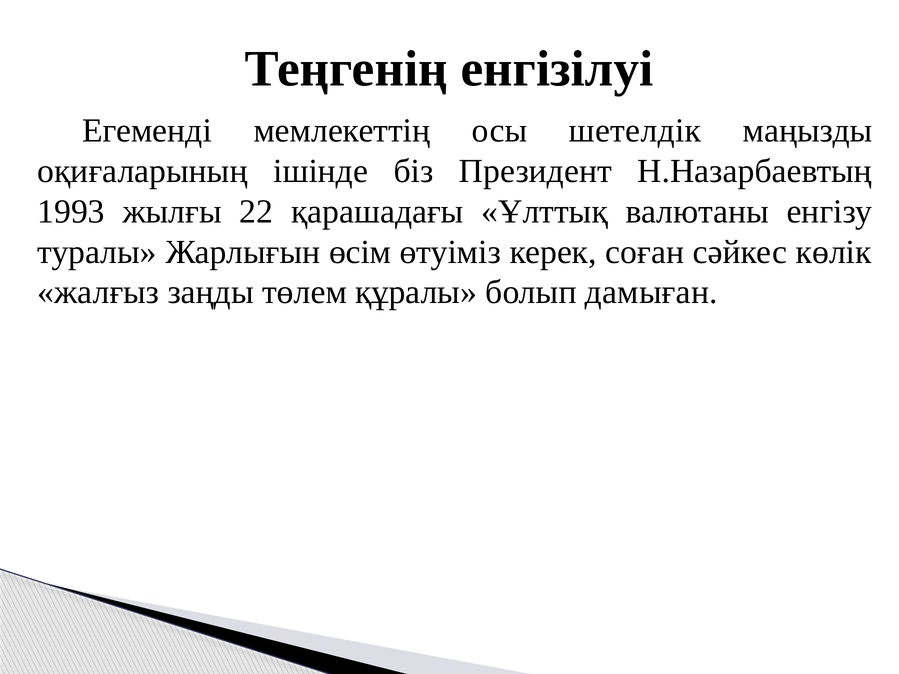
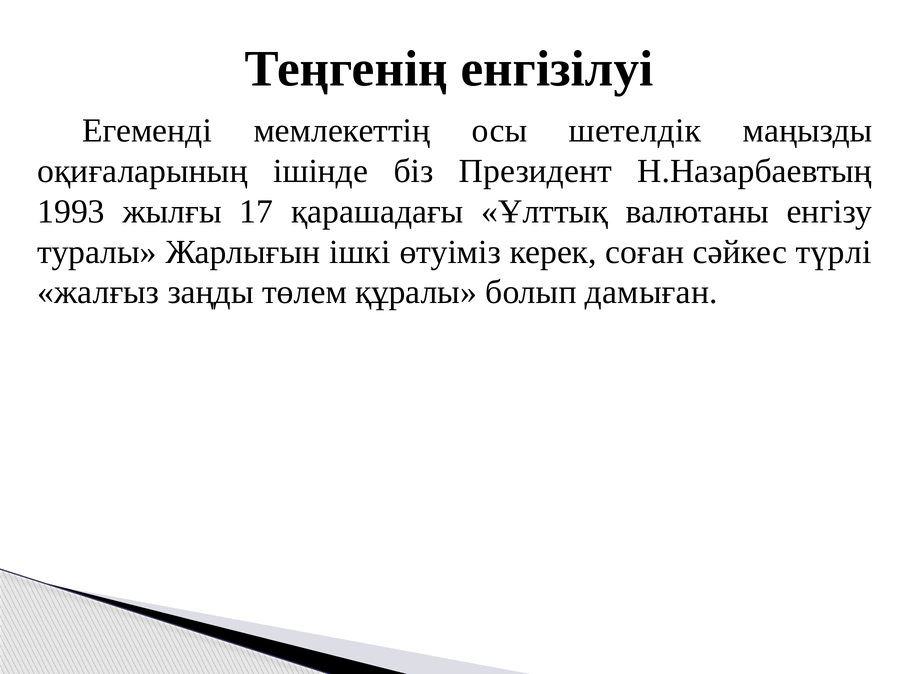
22: 22 -> 17 (256, 211)
өсім: өсім -> ішкі (360, 252)
көлік: көлік -> түрлі (834, 252)
